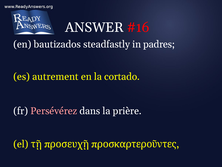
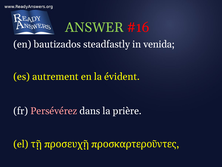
ANSWER colour: white -> light green (94, 27)
padres: padres -> venida (159, 44)
cortado: cortado -> évident (122, 76)
